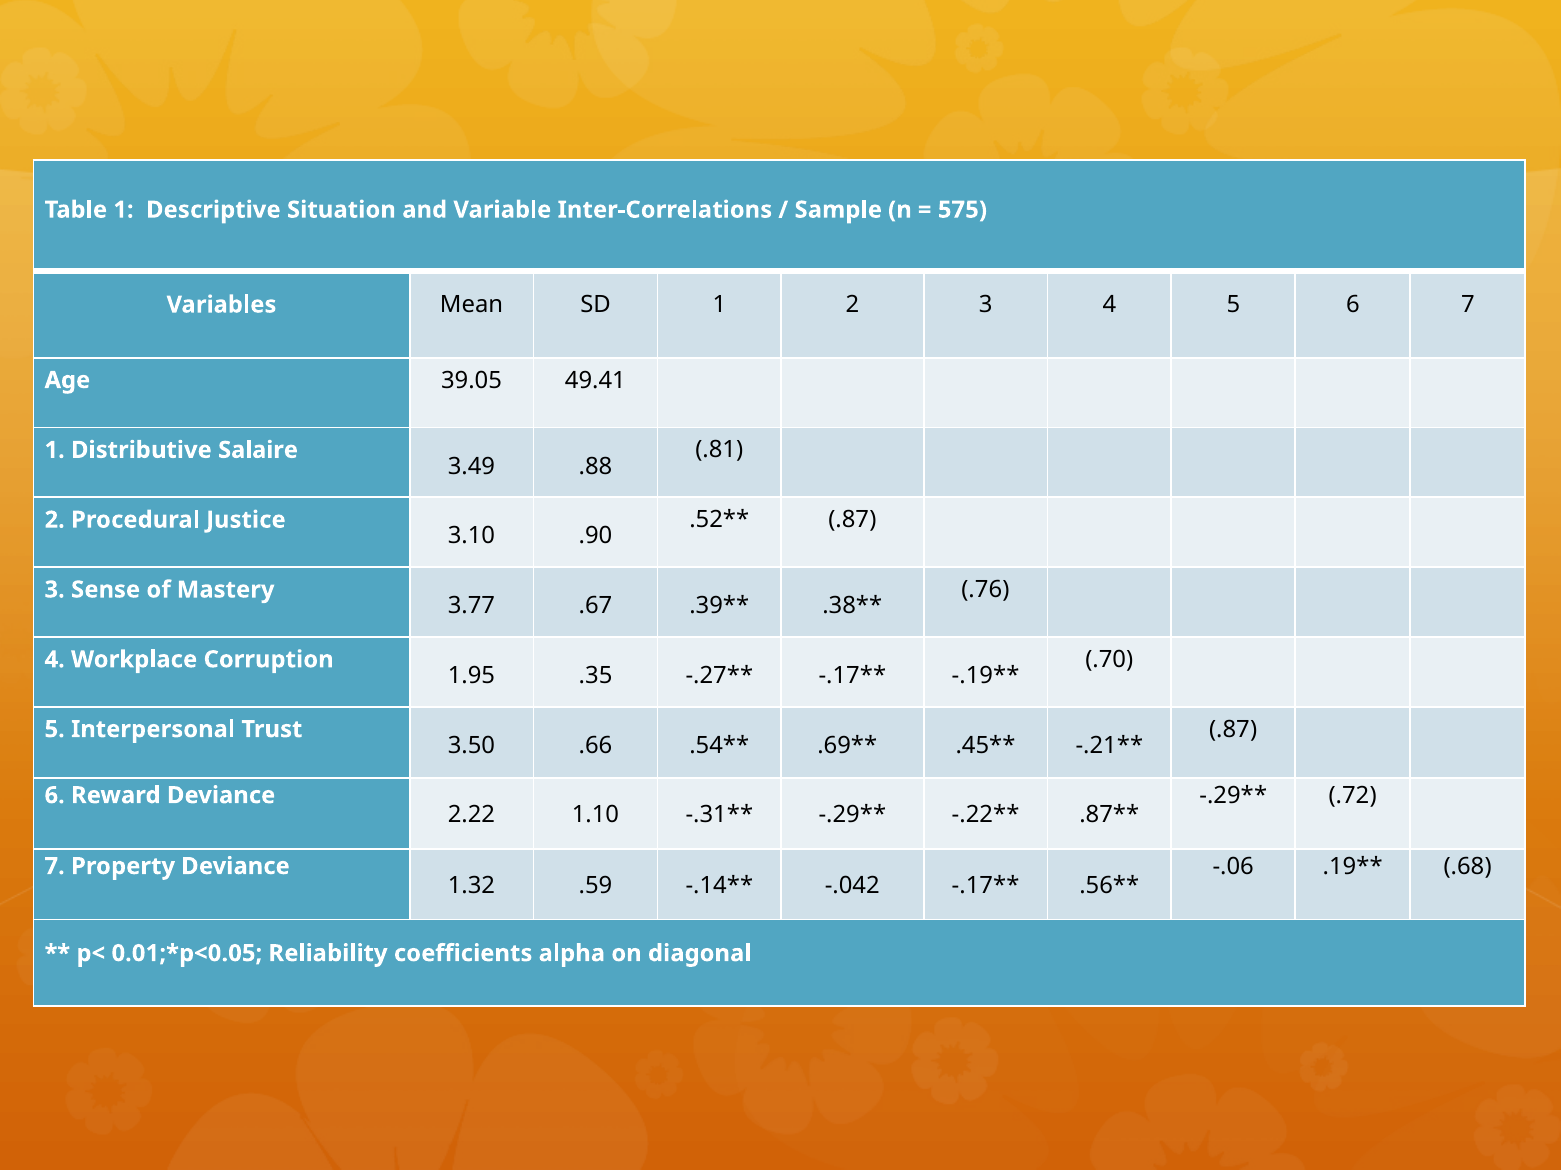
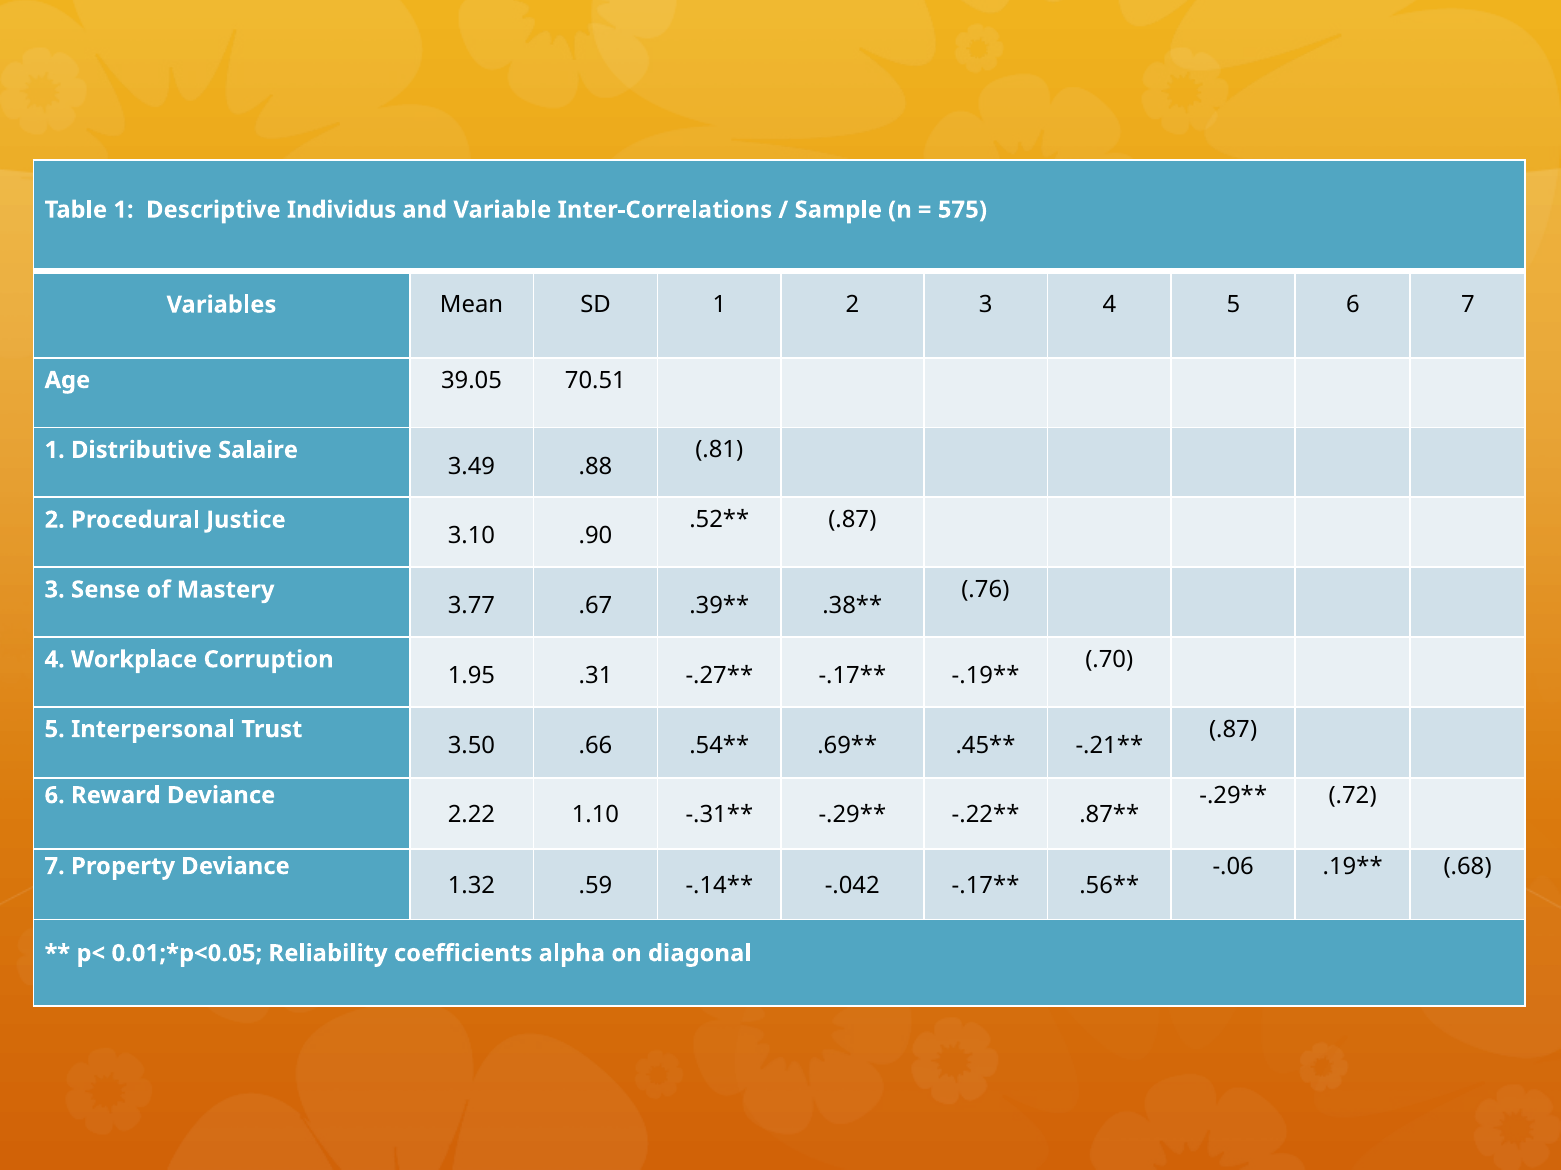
Situation: Situation -> Individus (342, 210)
49.41: 49.41 -> 70.51 (595, 380)
.35: .35 -> .31 (596, 676)
